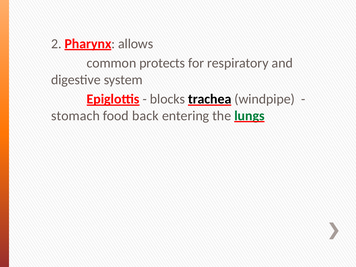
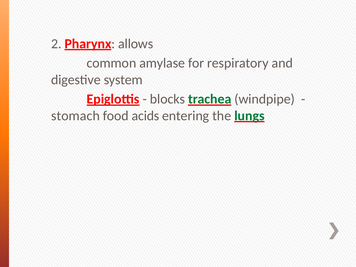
protects: protects -> amylase (162, 63)
trachea colour: black -> green (210, 99)
back: back -> acids (145, 116)
